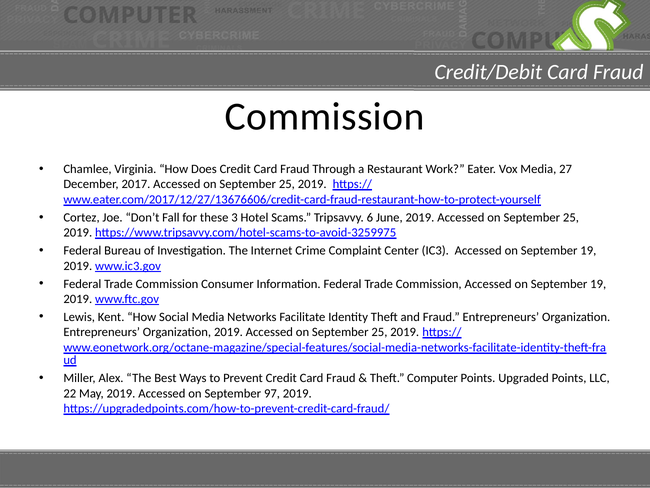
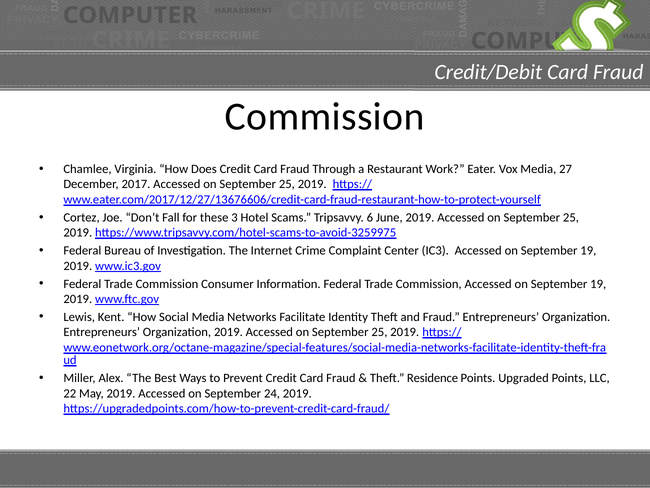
Computer: Computer -> Residence (433, 378)
97: 97 -> 24 (272, 393)
